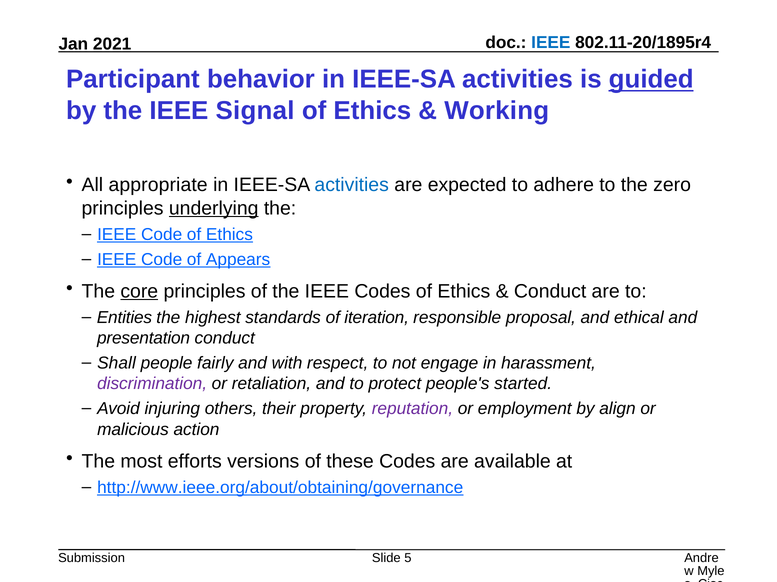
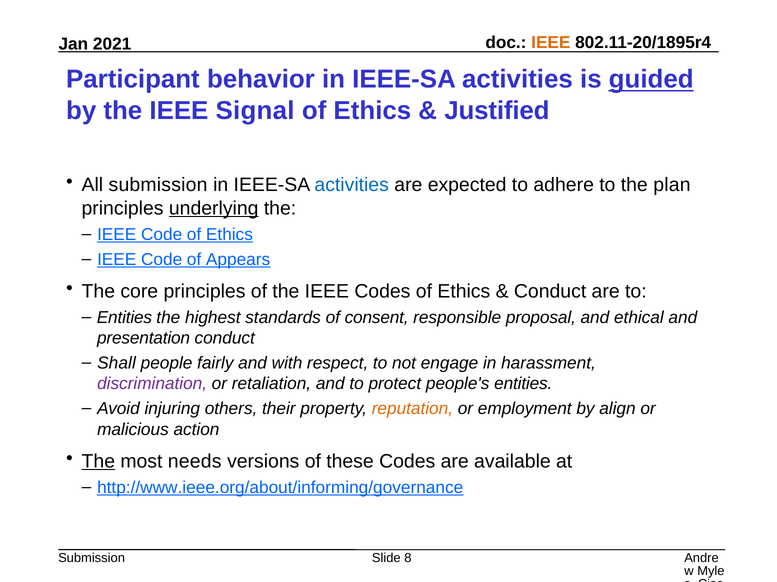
IEEE colour: blue -> orange (551, 43)
Working: Working -> Justified (497, 111)
All appropriate: appropriate -> submission (158, 185)
zero: zero -> plan (672, 185)
core underline: present -> none (139, 292)
iteration: iteration -> consent (377, 318)
people's started: started -> entities (523, 384)
reputation colour: purple -> orange (412, 409)
The underline: none -> present (98, 462)
efforts: efforts -> needs (195, 462)
http://www.ieee.org/about/obtaining/governance: http://www.ieee.org/about/obtaining/governance -> http://www.ieee.org/about/informing/governance (280, 488)
5: 5 -> 8 (408, 559)
